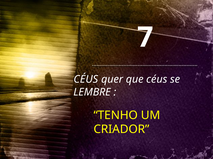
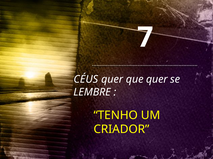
que céus: céus -> quer (157, 80)
